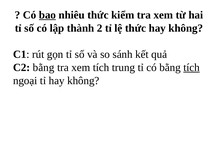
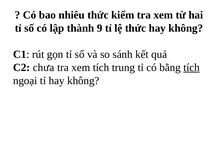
bao underline: present -> none (47, 15)
2: 2 -> 9 (100, 28)
C2 bằng: bằng -> chưa (44, 67)
